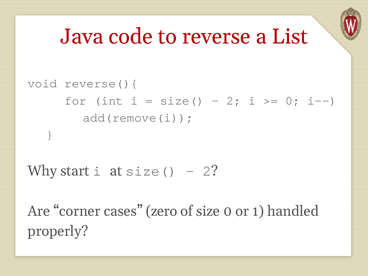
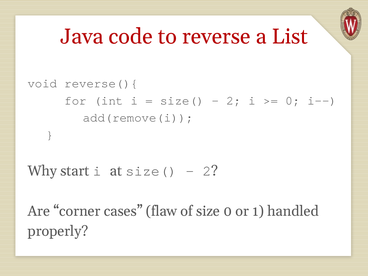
zero: zero -> flaw (162, 211)
